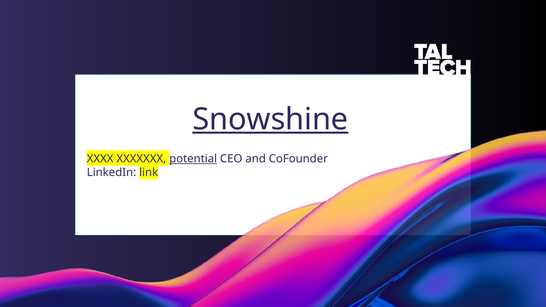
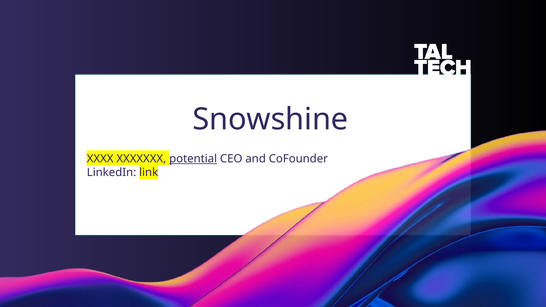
Snowshine underline: present -> none (270, 120)
